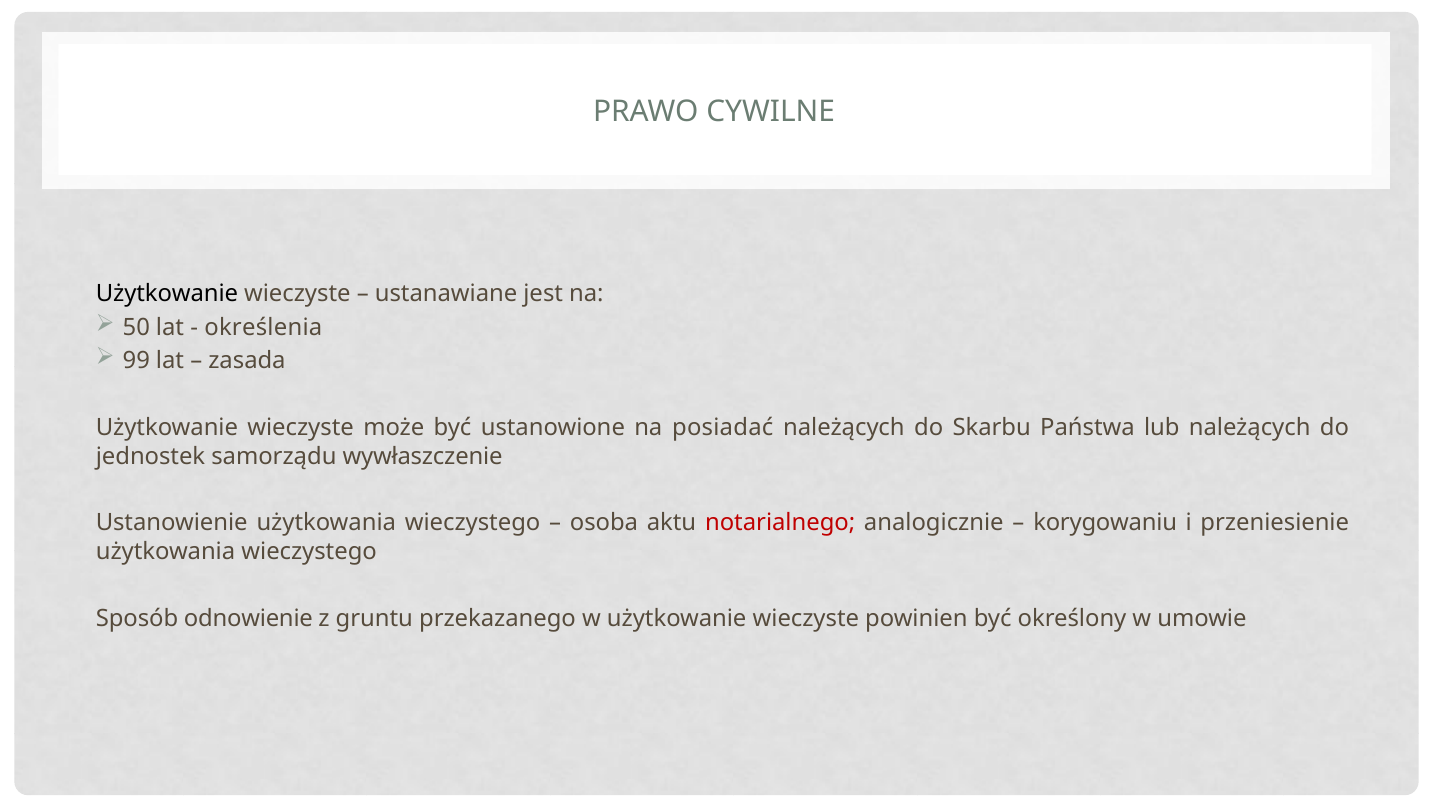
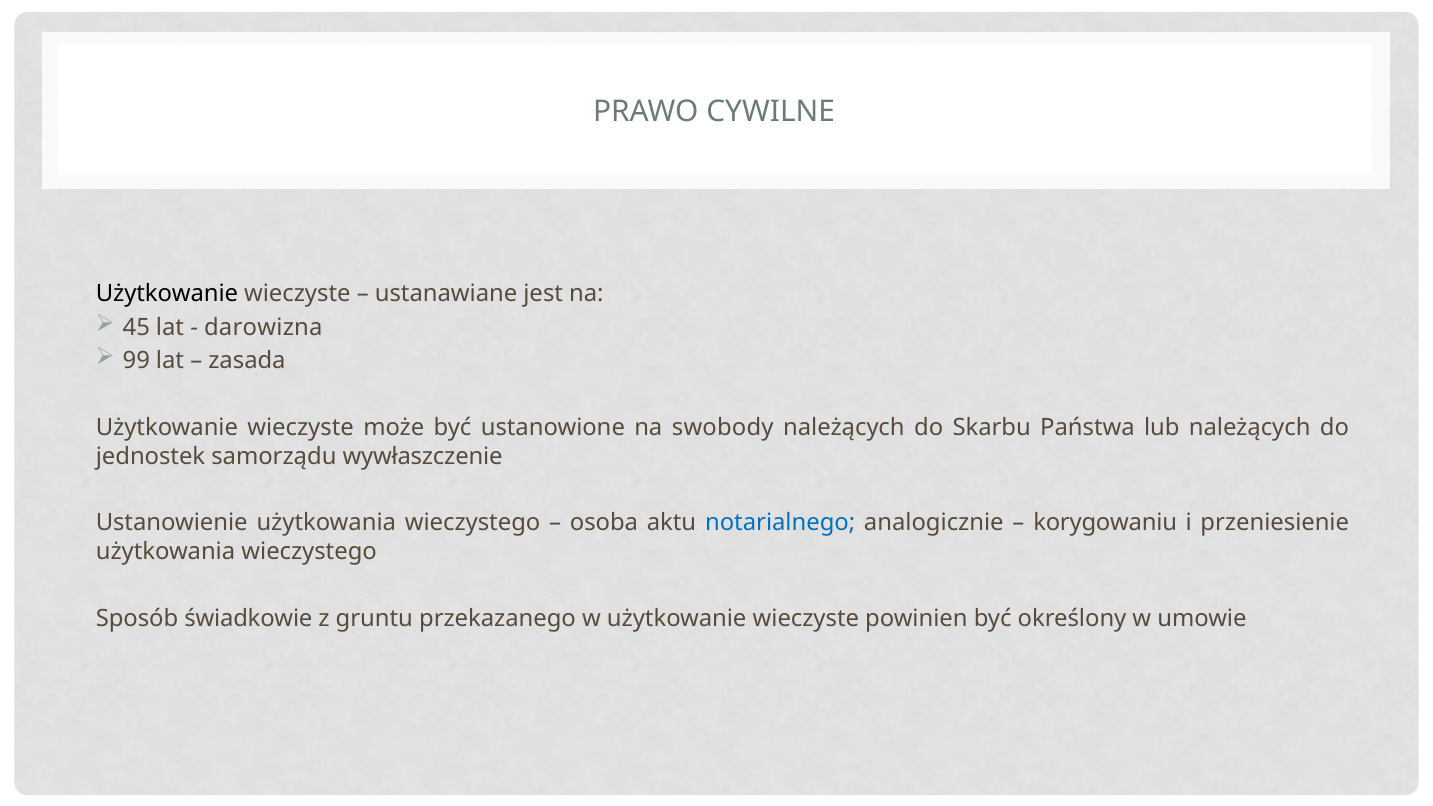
50: 50 -> 45 (136, 327)
określenia: określenia -> darowizna (263, 327)
posiadać: posiadać -> swobody (723, 428)
notarialnego colour: red -> blue (780, 523)
odnowienie: odnowienie -> świadkowie (248, 618)
